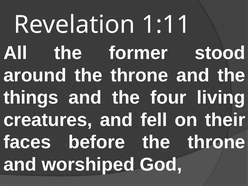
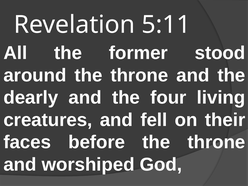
1:11: 1:11 -> 5:11 (166, 25)
things: things -> dearly (31, 98)
